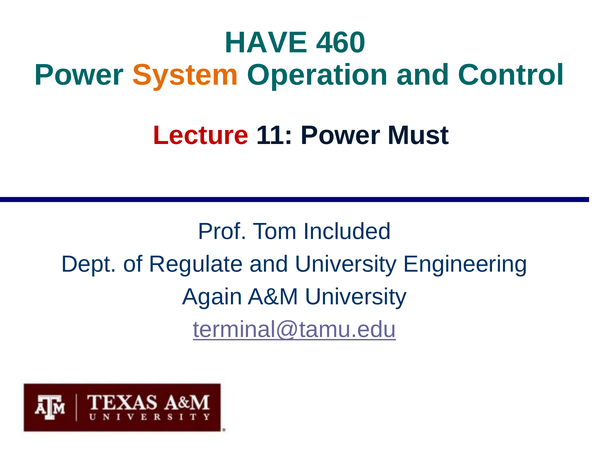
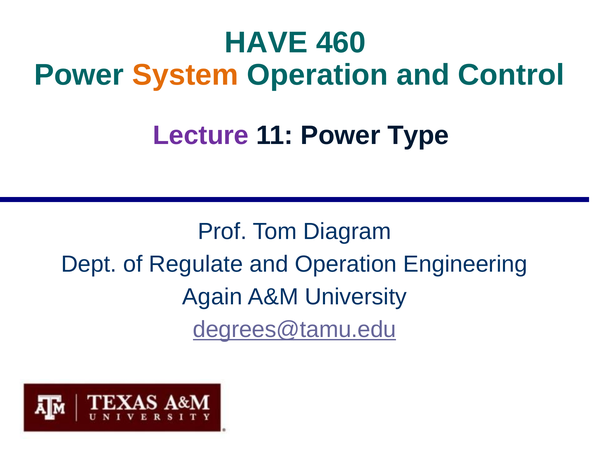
Lecture colour: red -> purple (201, 136)
Must: Must -> Type (418, 136)
Included: Included -> Diagram (347, 232)
and University: University -> Operation (346, 264)
terminal@tamu.edu: terminal@tamu.edu -> degrees@tamu.edu (295, 330)
